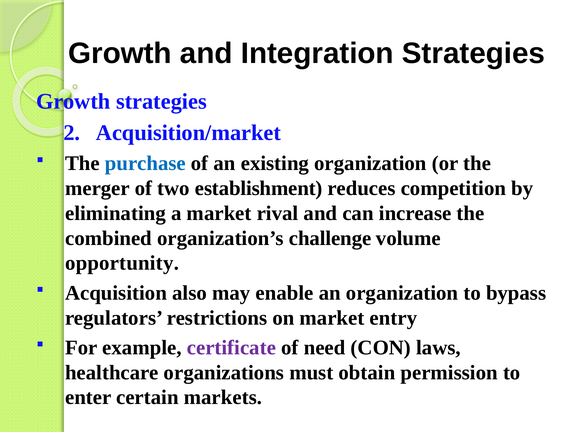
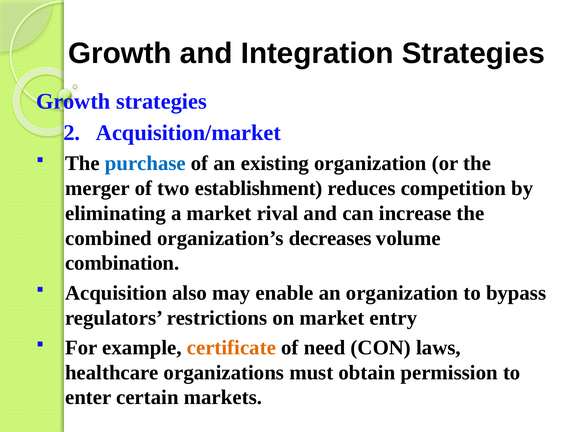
challenge: challenge -> decreases (330, 239)
opportunity: opportunity -> combination (122, 264)
certificate colour: purple -> orange (231, 348)
